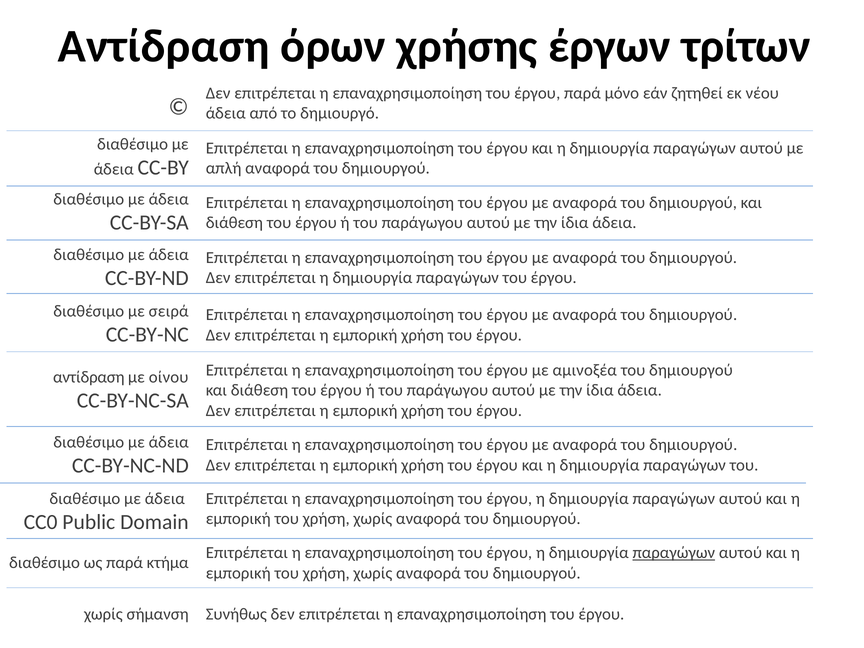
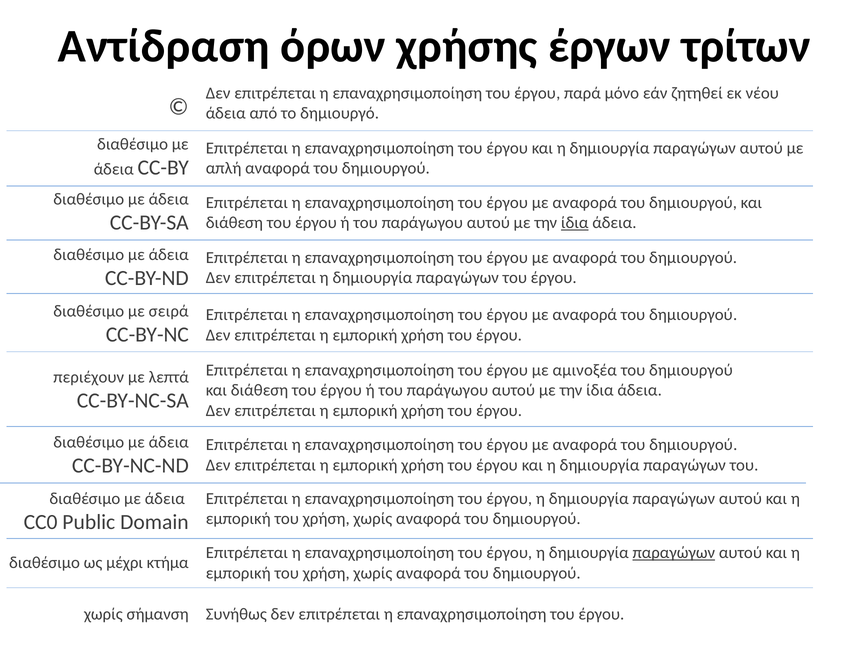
ίδια underline: none -> present (575, 223)
αντίδραση: αντίδραση -> περιέχουν (89, 377)
οίνου: οίνου -> λεπτά (169, 377)
ως παρά: παρά -> μέχρι (125, 563)
